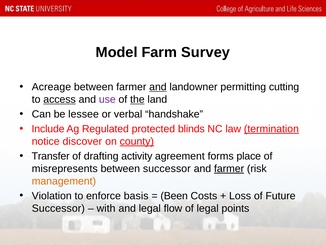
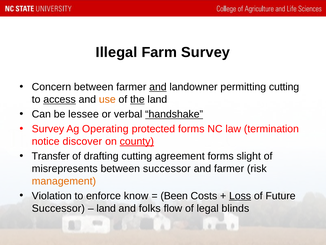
Model: Model -> Illegal (117, 52)
Acreage: Acreage -> Concern (51, 87)
use colour: purple -> orange (107, 99)
handshake underline: none -> present (174, 114)
Include: Include -> Survey (48, 129)
Regulated: Regulated -> Operating (105, 129)
protected blinds: blinds -> forms (191, 129)
termination underline: present -> none (271, 129)
drafting activity: activity -> cutting (137, 156)
place: place -> slight (249, 156)
farmer underline: present -> none (229, 168)
basis: basis -> know (136, 195)
Loss underline: none -> present (240, 195)
with: with -> land (106, 208)
and legal: legal -> folks (150, 208)
points: points -> blinds (235, 208)
